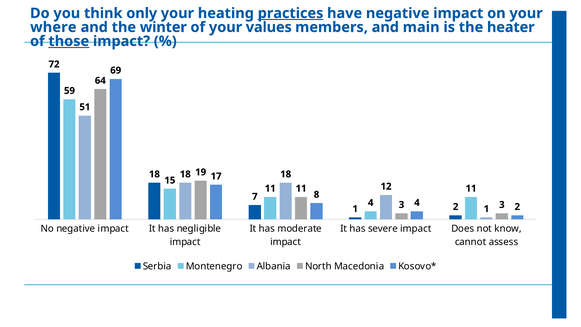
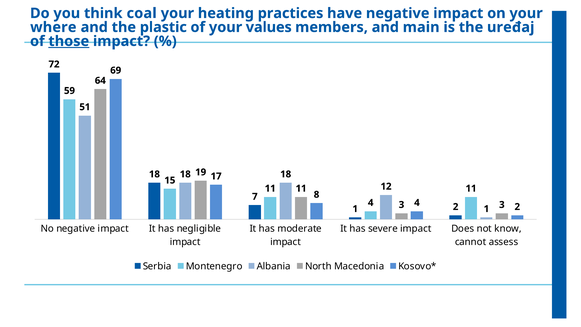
only: only -> coal (142, 13)
practices underline: present -> none (291, 13)
winter: winter -> plastic (163, 27)
heater: heater -> uređaj (511, 27)
